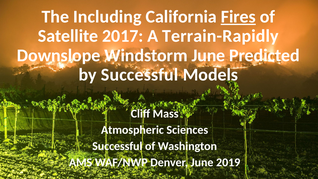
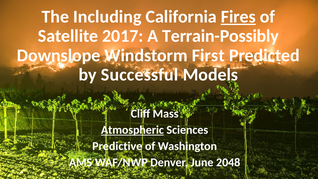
Terrain-Rapidly: Terrain-Rapidly -> Terrain-Possibly (221, 36)
Windstorm June: June -> First (208, 55)
Atmospheric underline: none -> present (132, 130)
Successful: Successful -> Predictive (117, 146)
2019: 2019 -> 2048 (228, 162)
